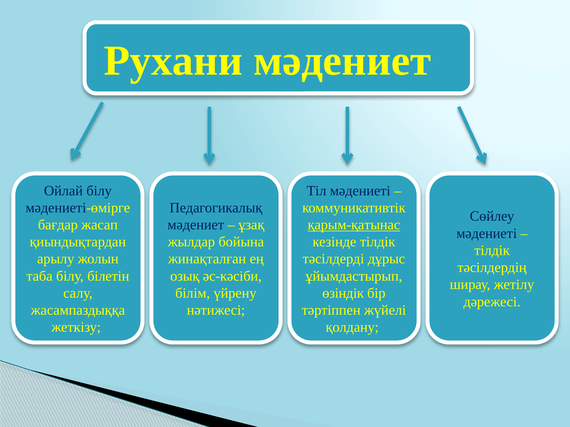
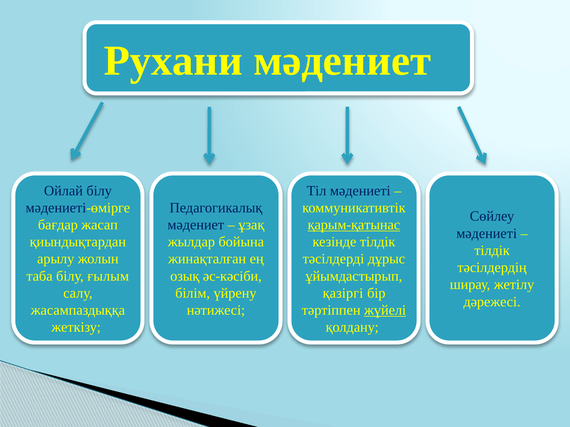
білетін: білетін -> ғылым (108, 276)
өзіндік: өзіндік -> қазіргі (343, 293)
жүйелі underline: none -> present (385, 311)
